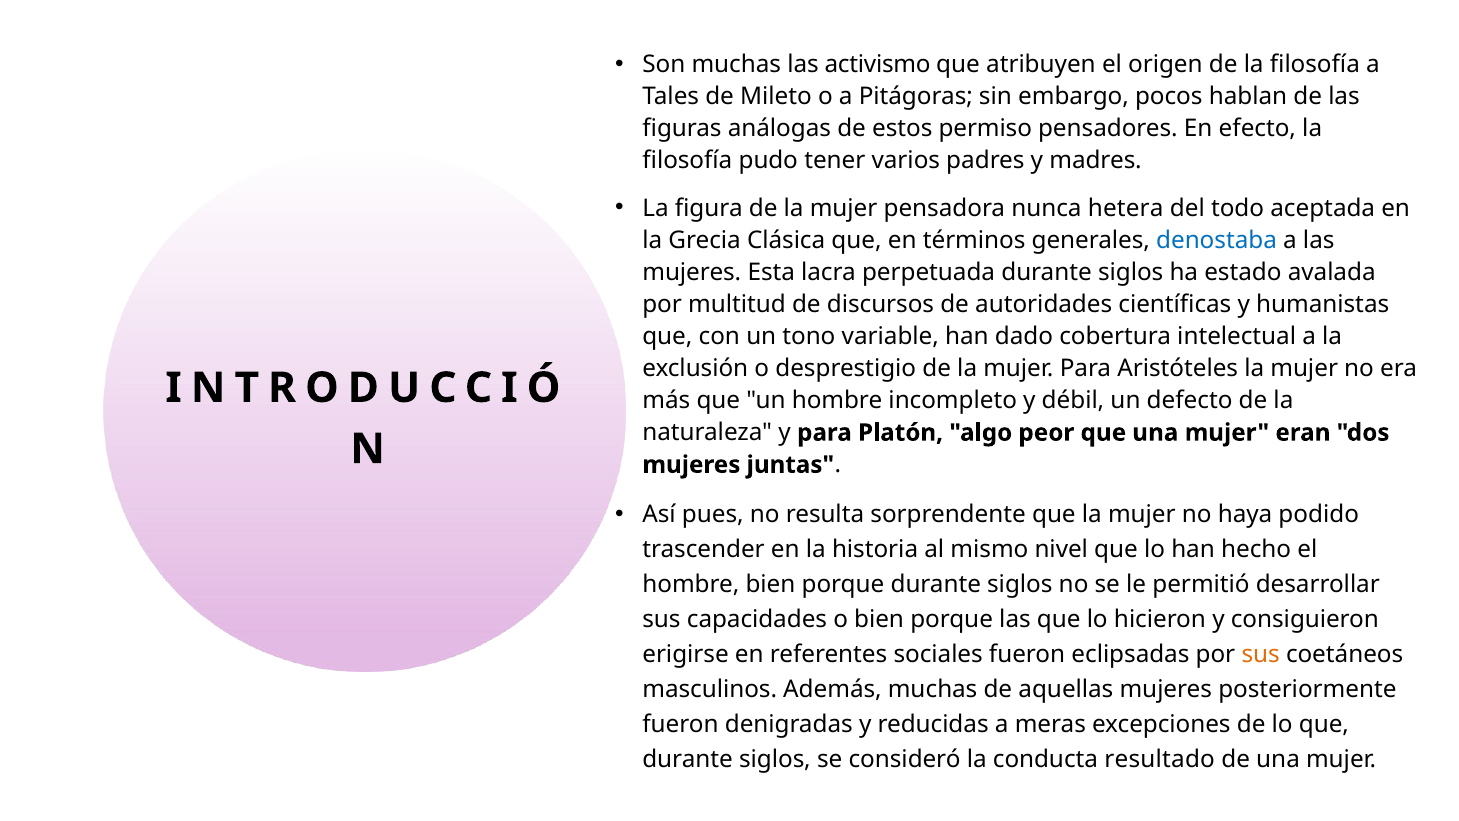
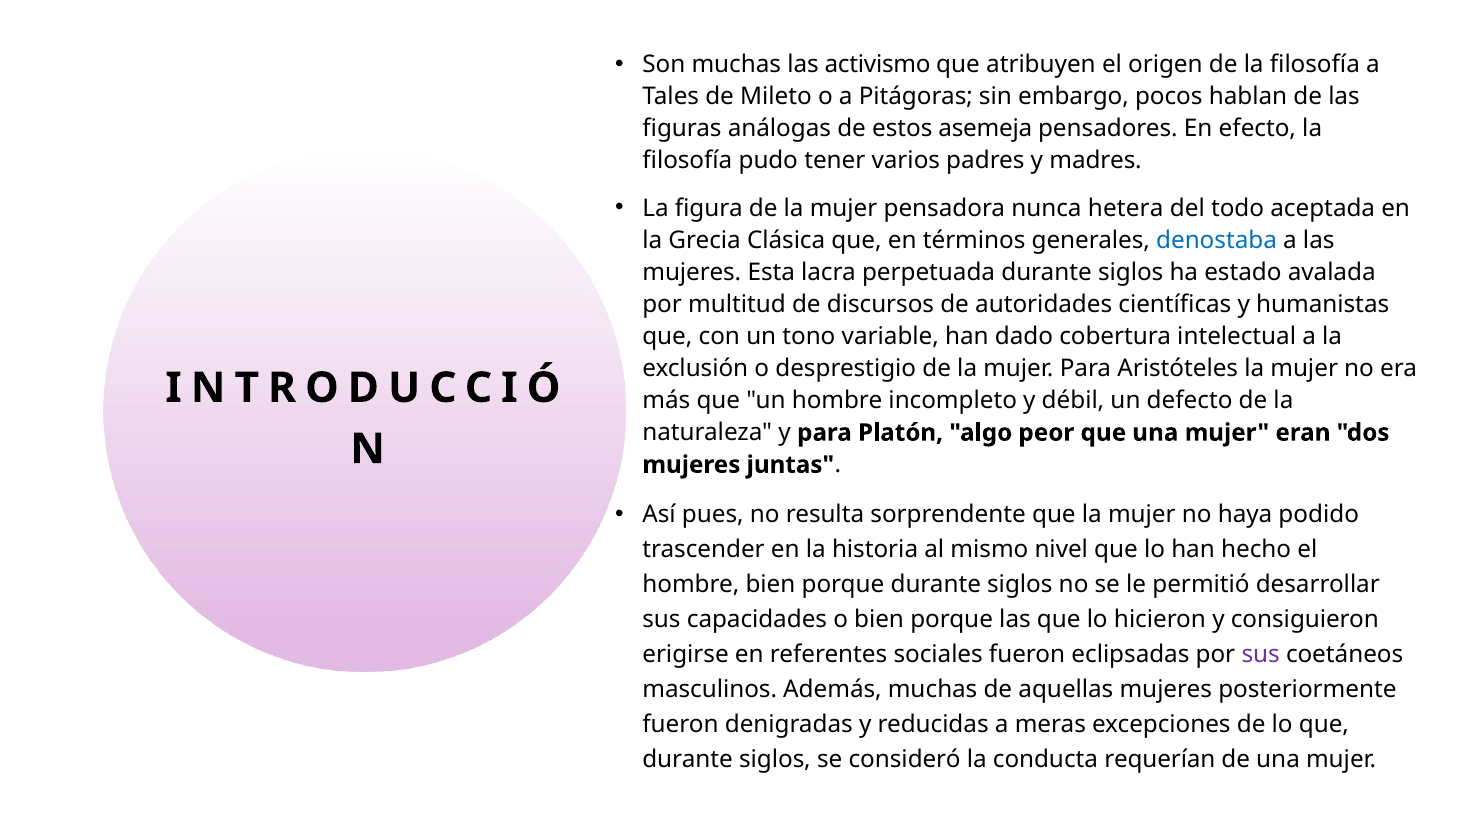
permiso: permiso -> asemeja (985, 129)
sus colour: orange -> purple (1261, 655)
resultado: resultado -> requerían (1160, 760)
